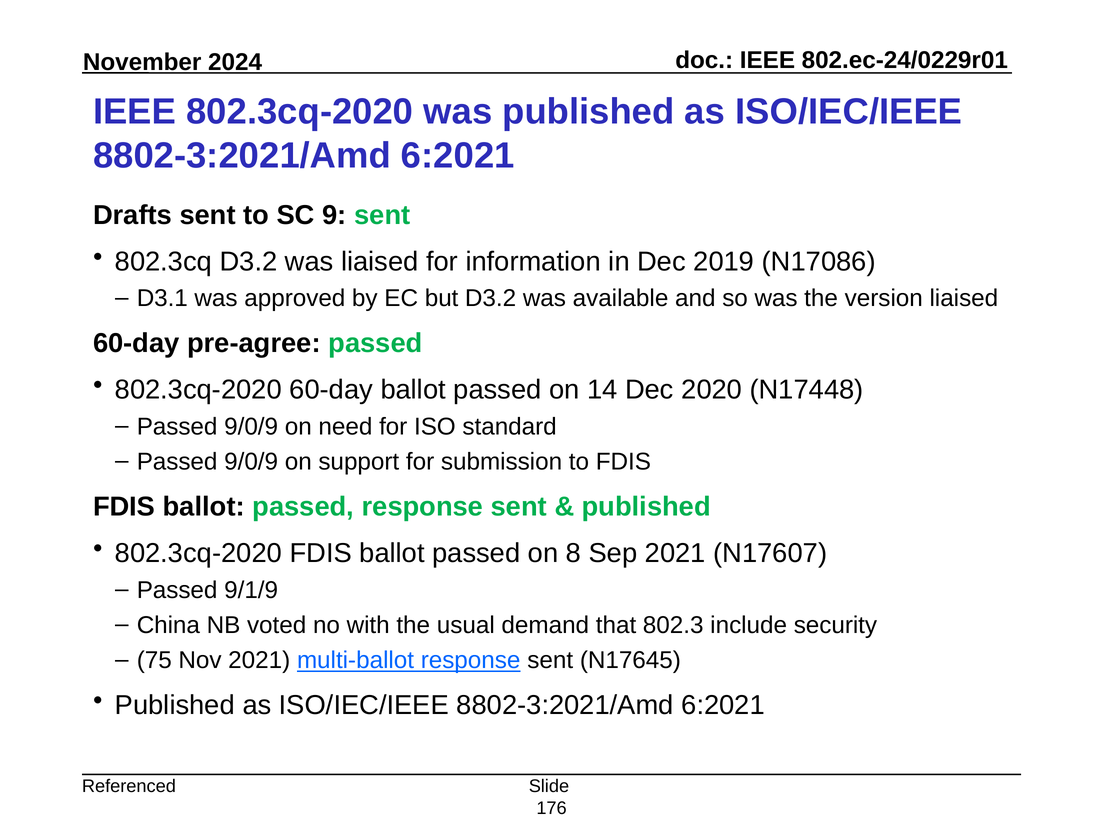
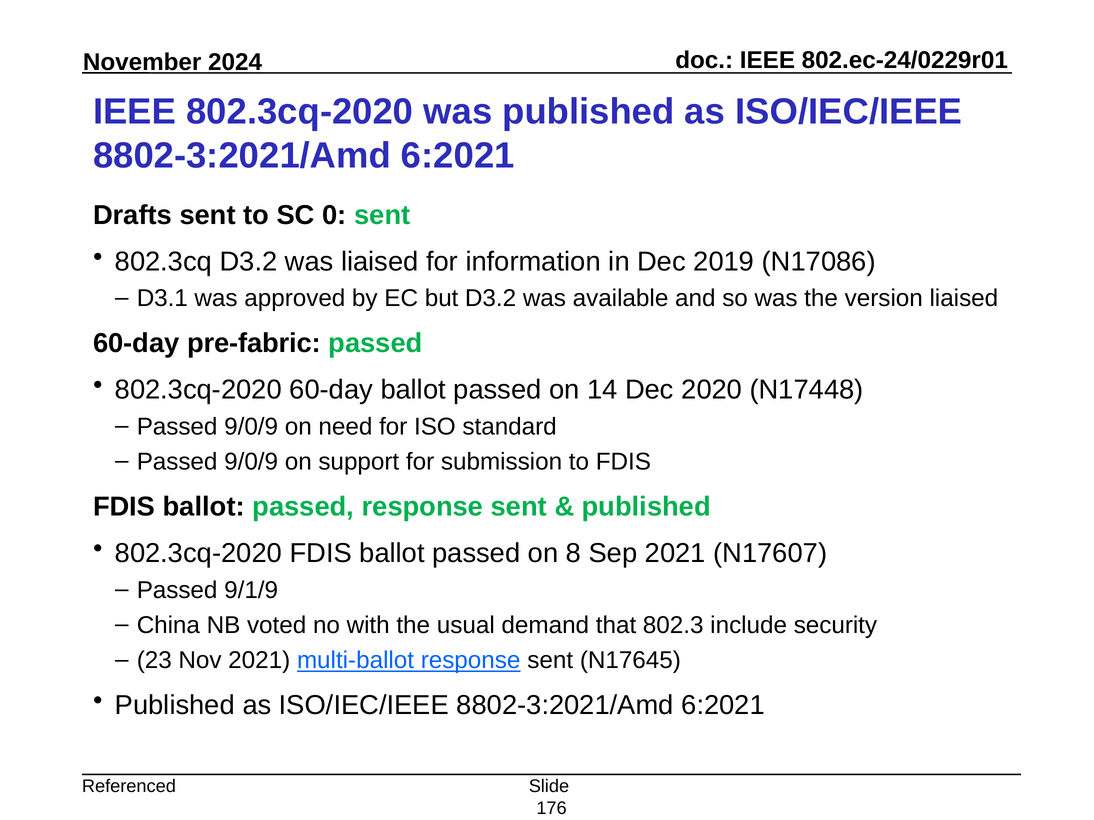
9: 9 -> 0 (334, 215)
pre-agree: pre-agree -> pre-fabric (254, 344)
75: 75 -> 23 (154, 661)
